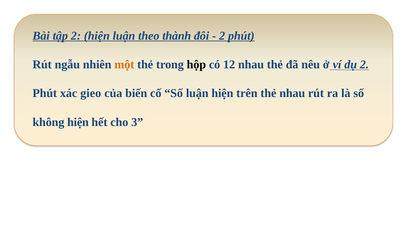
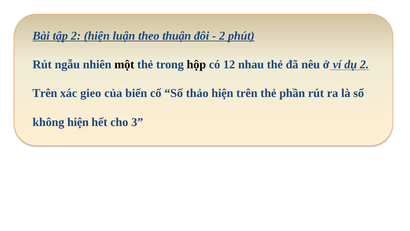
thành: thành -> thuận (177, 36)
một colour: orange -> black (124, 64)
Phút: Phút -> Trên (45, 93)
Số luận: luận -> thảo (197, 93)
thẻ nhau: nhau -> phần (292, 93)
